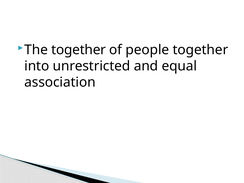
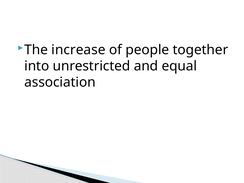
The together: together -> increase (78, 50)
